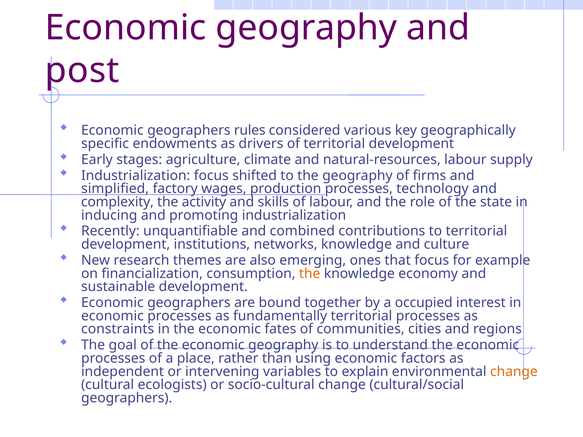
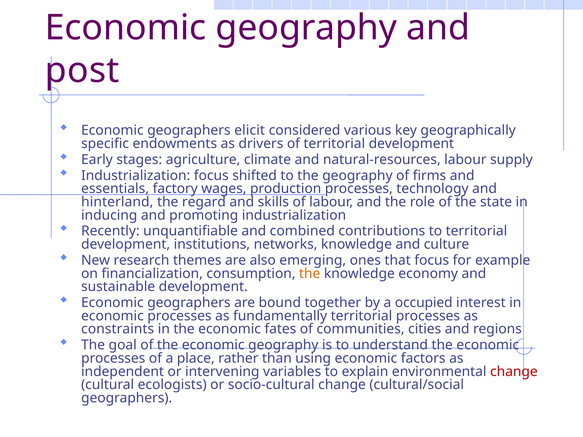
rules: rules -> elicit (250, 130)
simplified: simplified -> essentials (115, 189)
complexity: complexity -> hinterland (117, 202)
activity: activity -> regard (204, 202)
change colour: orange -> red (514, 372)
